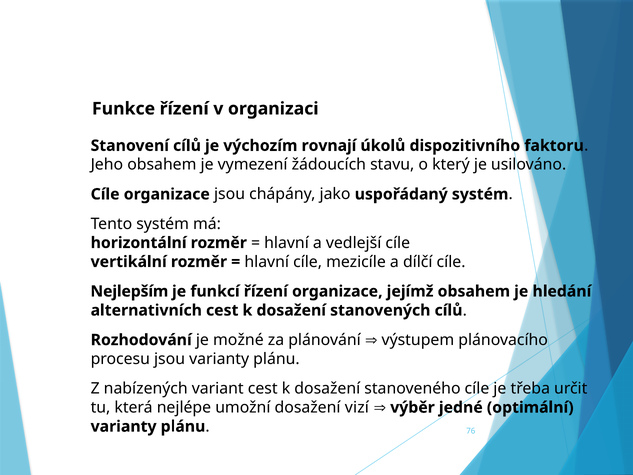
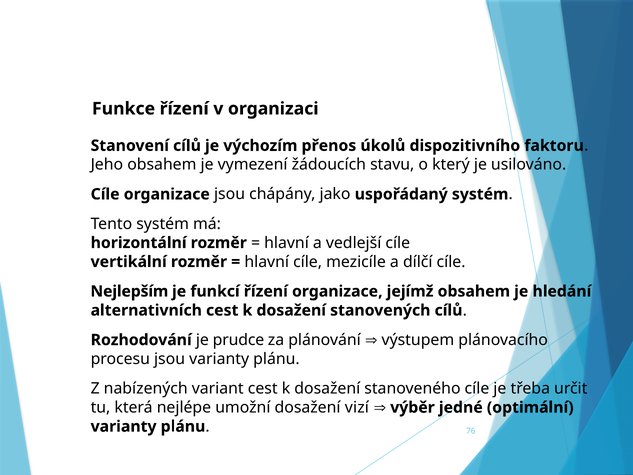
rovnají: rovnají -> přenos (329, 146)
možné: možné -> prudce (238, 340)
